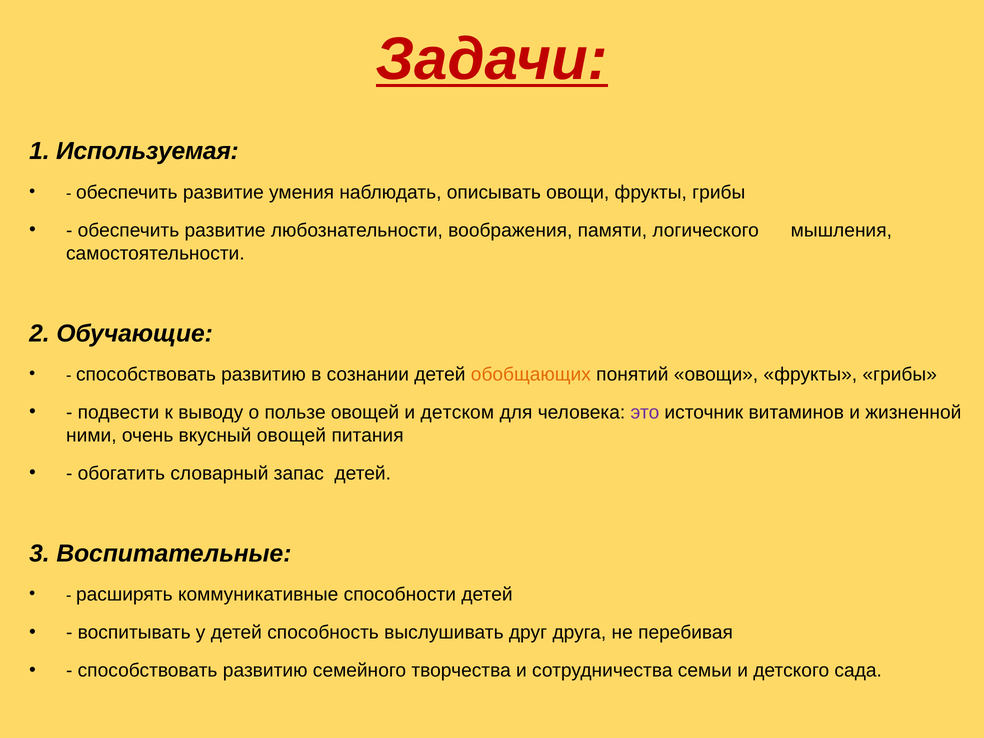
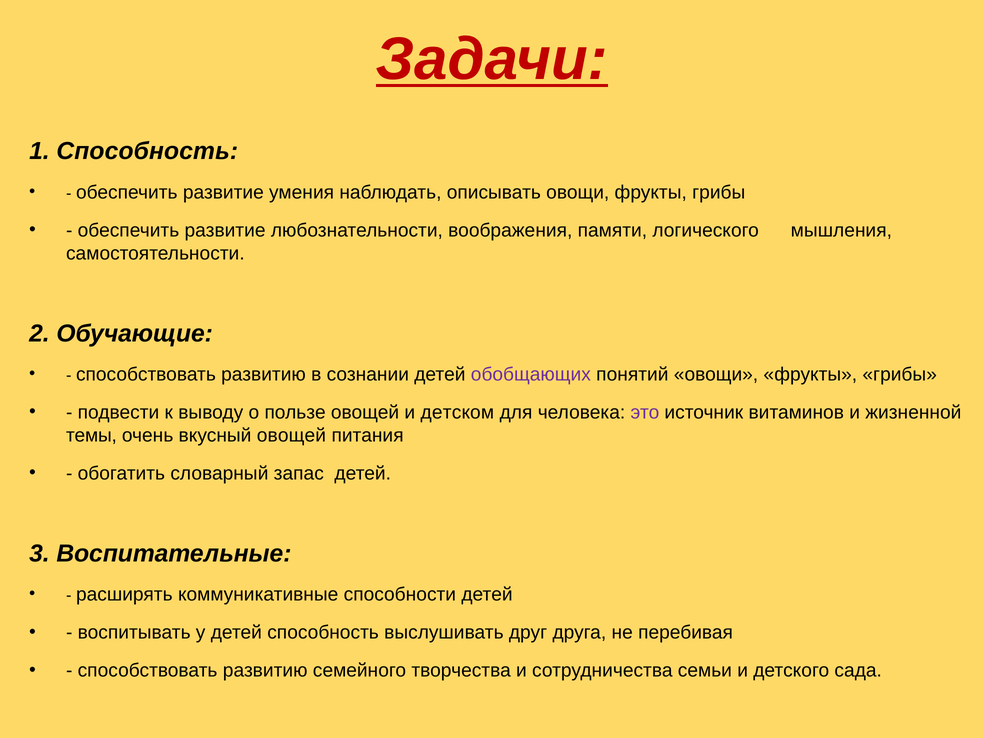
1 Используемая: Используемая -> Способность (147, 151)
обобщающих colour: orange -> purple (531, 374)
ними: ними -> темы (91, 435)
